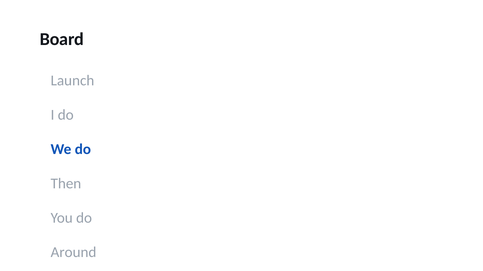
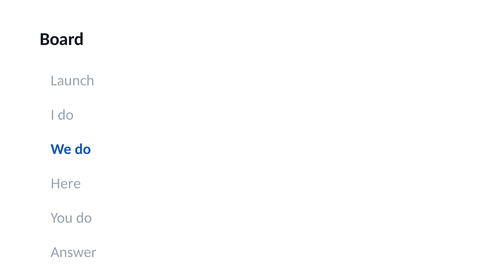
Then: Then -> Here (66, 184)
Around: Around -> Answer (74, 253)
